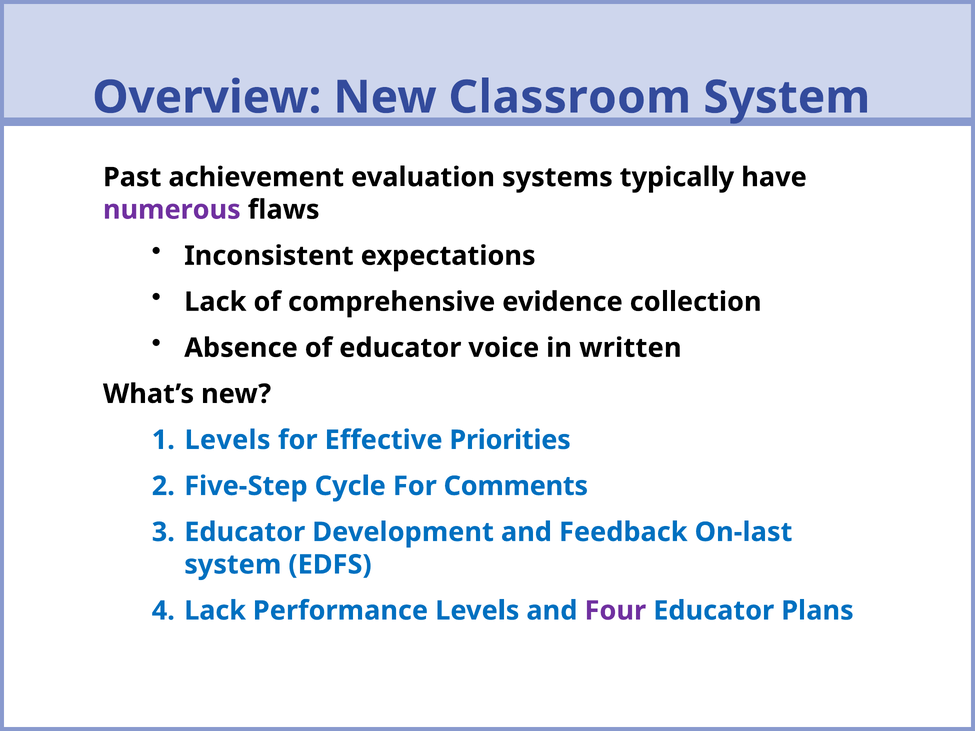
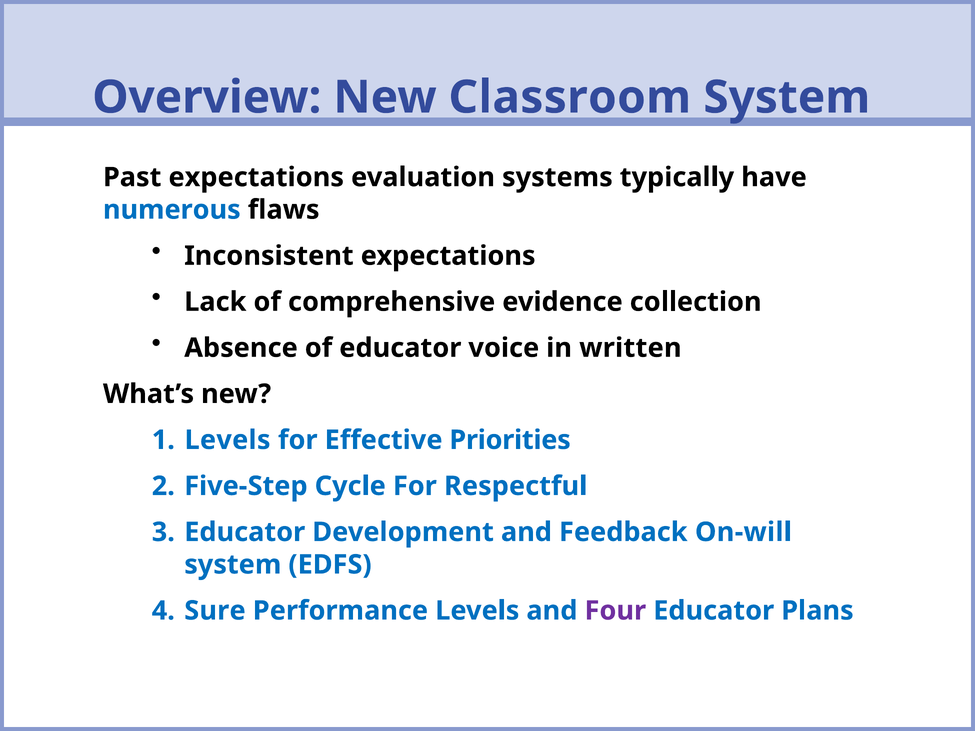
Past achievement: achievement -> expectations (256, 177)
numerous colour: purple -> blue (172, 210)
Comments: Comments -> Respectful (516, 486)
On-last: On-last -> On-will (743, 532)
Lack: Lack -> Sure (215, 611)
